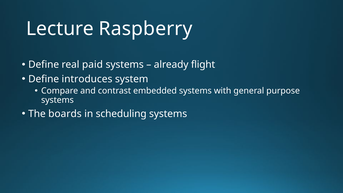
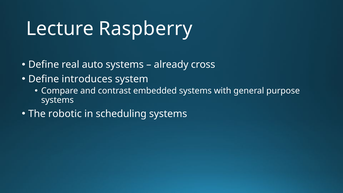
paid: paid -> auto (93, 65)
flight: flight -> cross (203, 65)
boards: boards -> robotic (65, 114)
